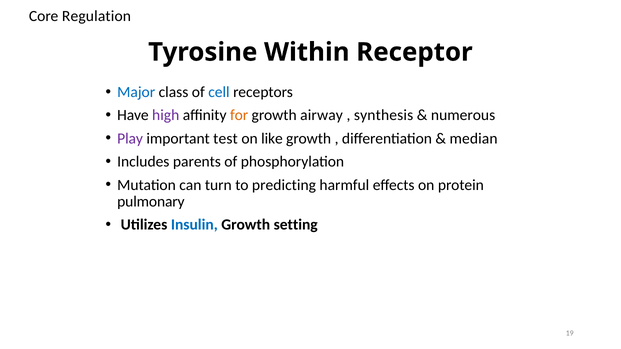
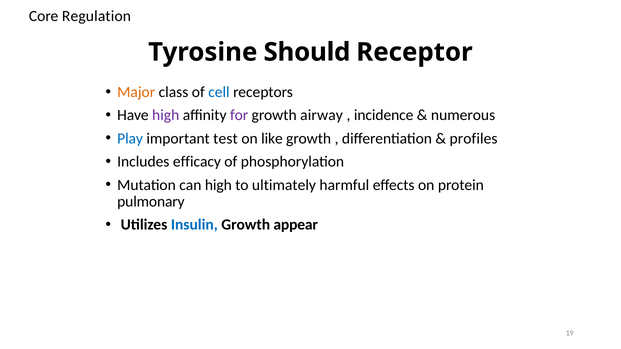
Within: Within -> Should (307, 52)
Major colour: blue -> orange (136, 92)
for colour: orange -> purple (239, 115)
synthesis: synthesis -> incidence (384, 115)
Play colour: purple -> blue (130, 139)
median: median -> profiles (474, 139)
parents: parents -> efficacy (197, 162)
can turn: turn -> high (218, 185)
predicting: predicting -> ultimately (284, 185)
setting: setting -> appear (296, 225)
